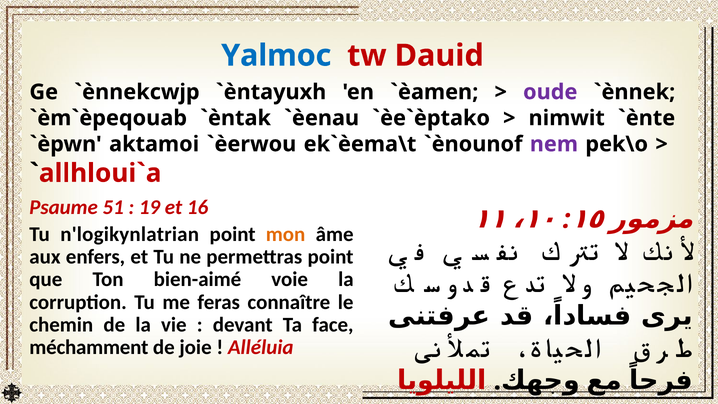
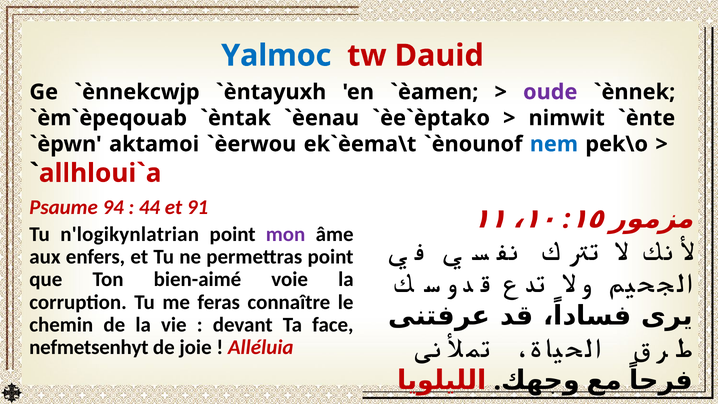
nem colour: purple -> blue (554, 144)
51: 51 -> 94 (113, 207)
19: 19 -> 44 (149, 207)
16: 16 -> 91 (198, 207)
mon colour: orange -> purple (286, 234)
méchamment: méchamment -> nefmetsenhyt (89, 347)
